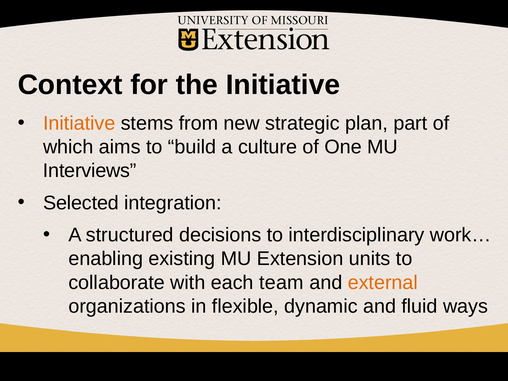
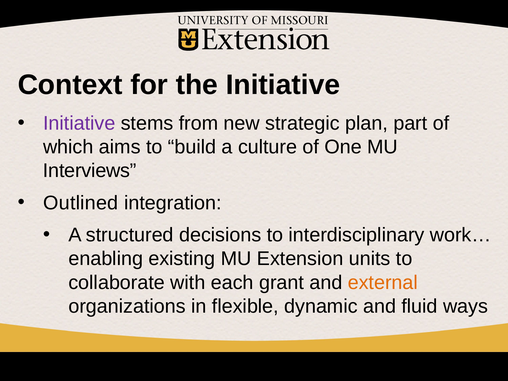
Initiative colour: orange -> purple (79, 123)
Selected: Selected -> Outlined (81, 203)
team: team -> grant (282, 282)
